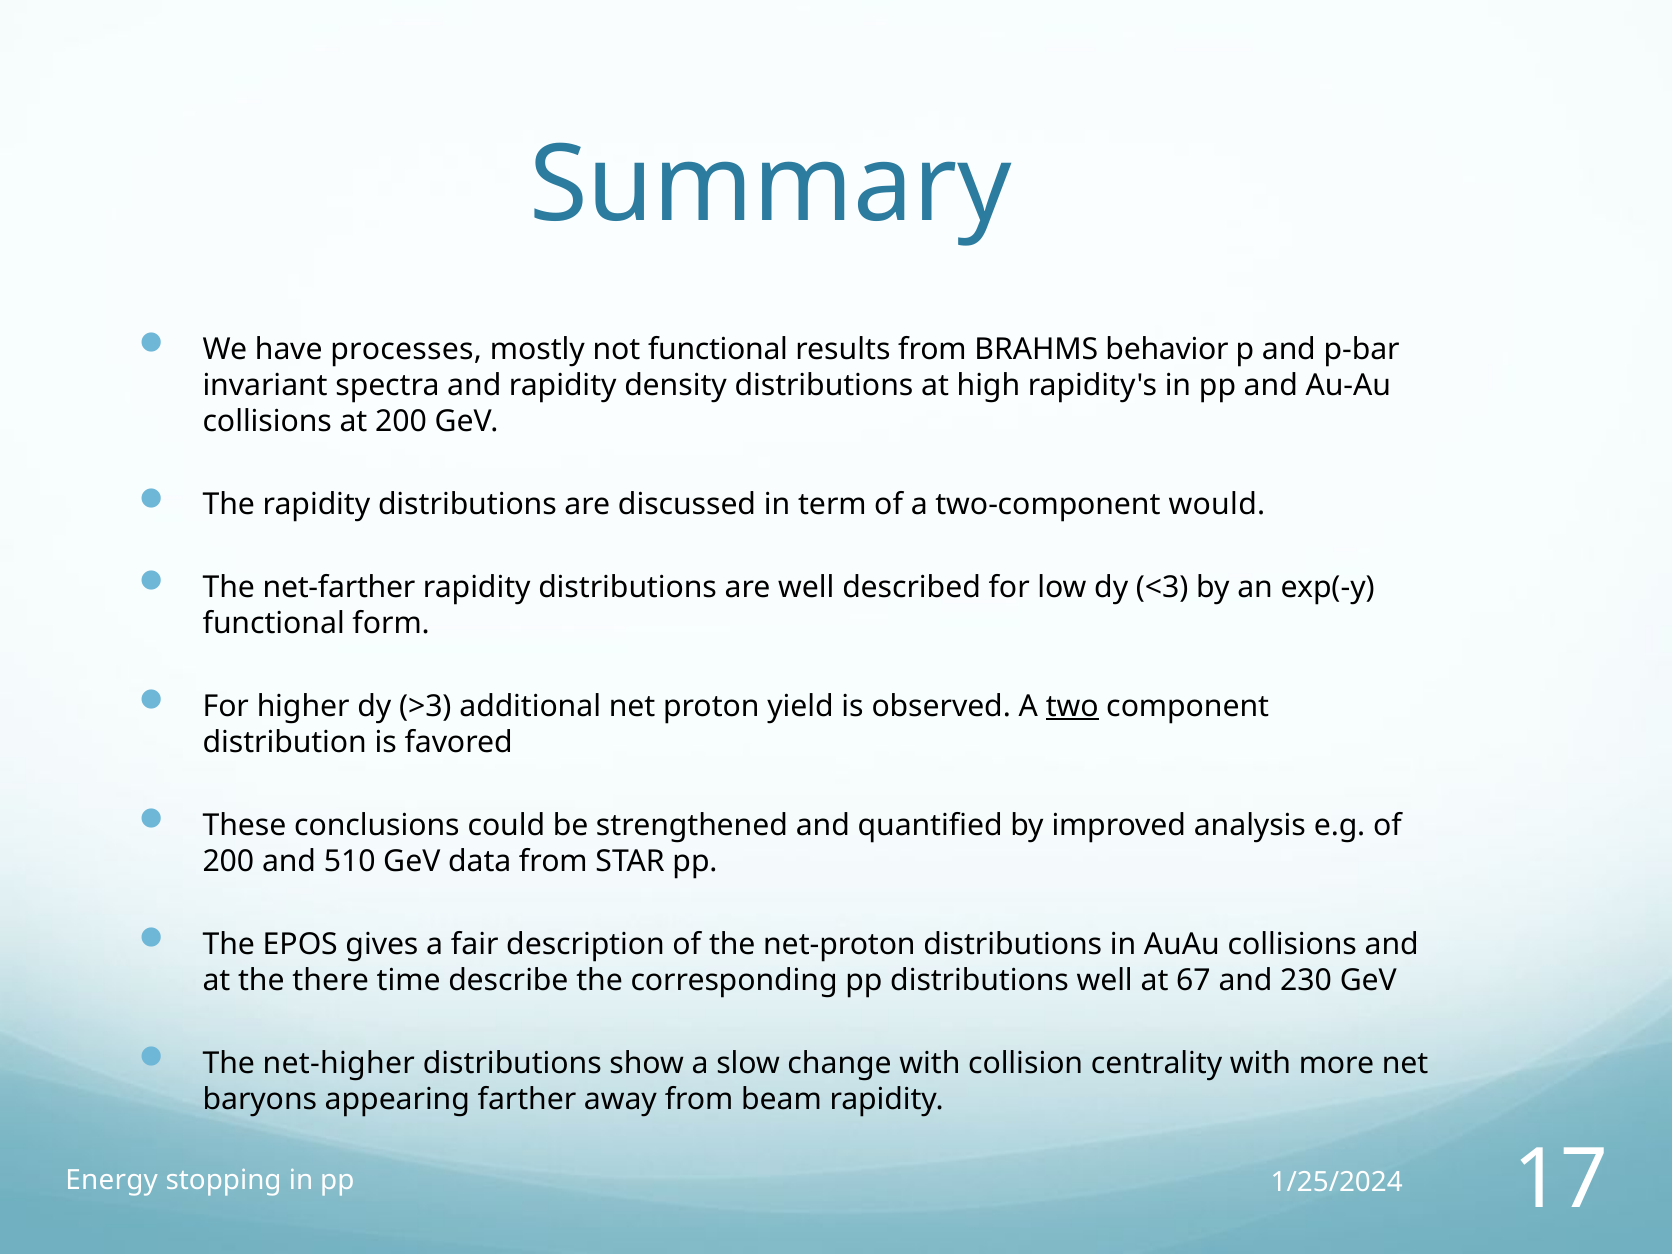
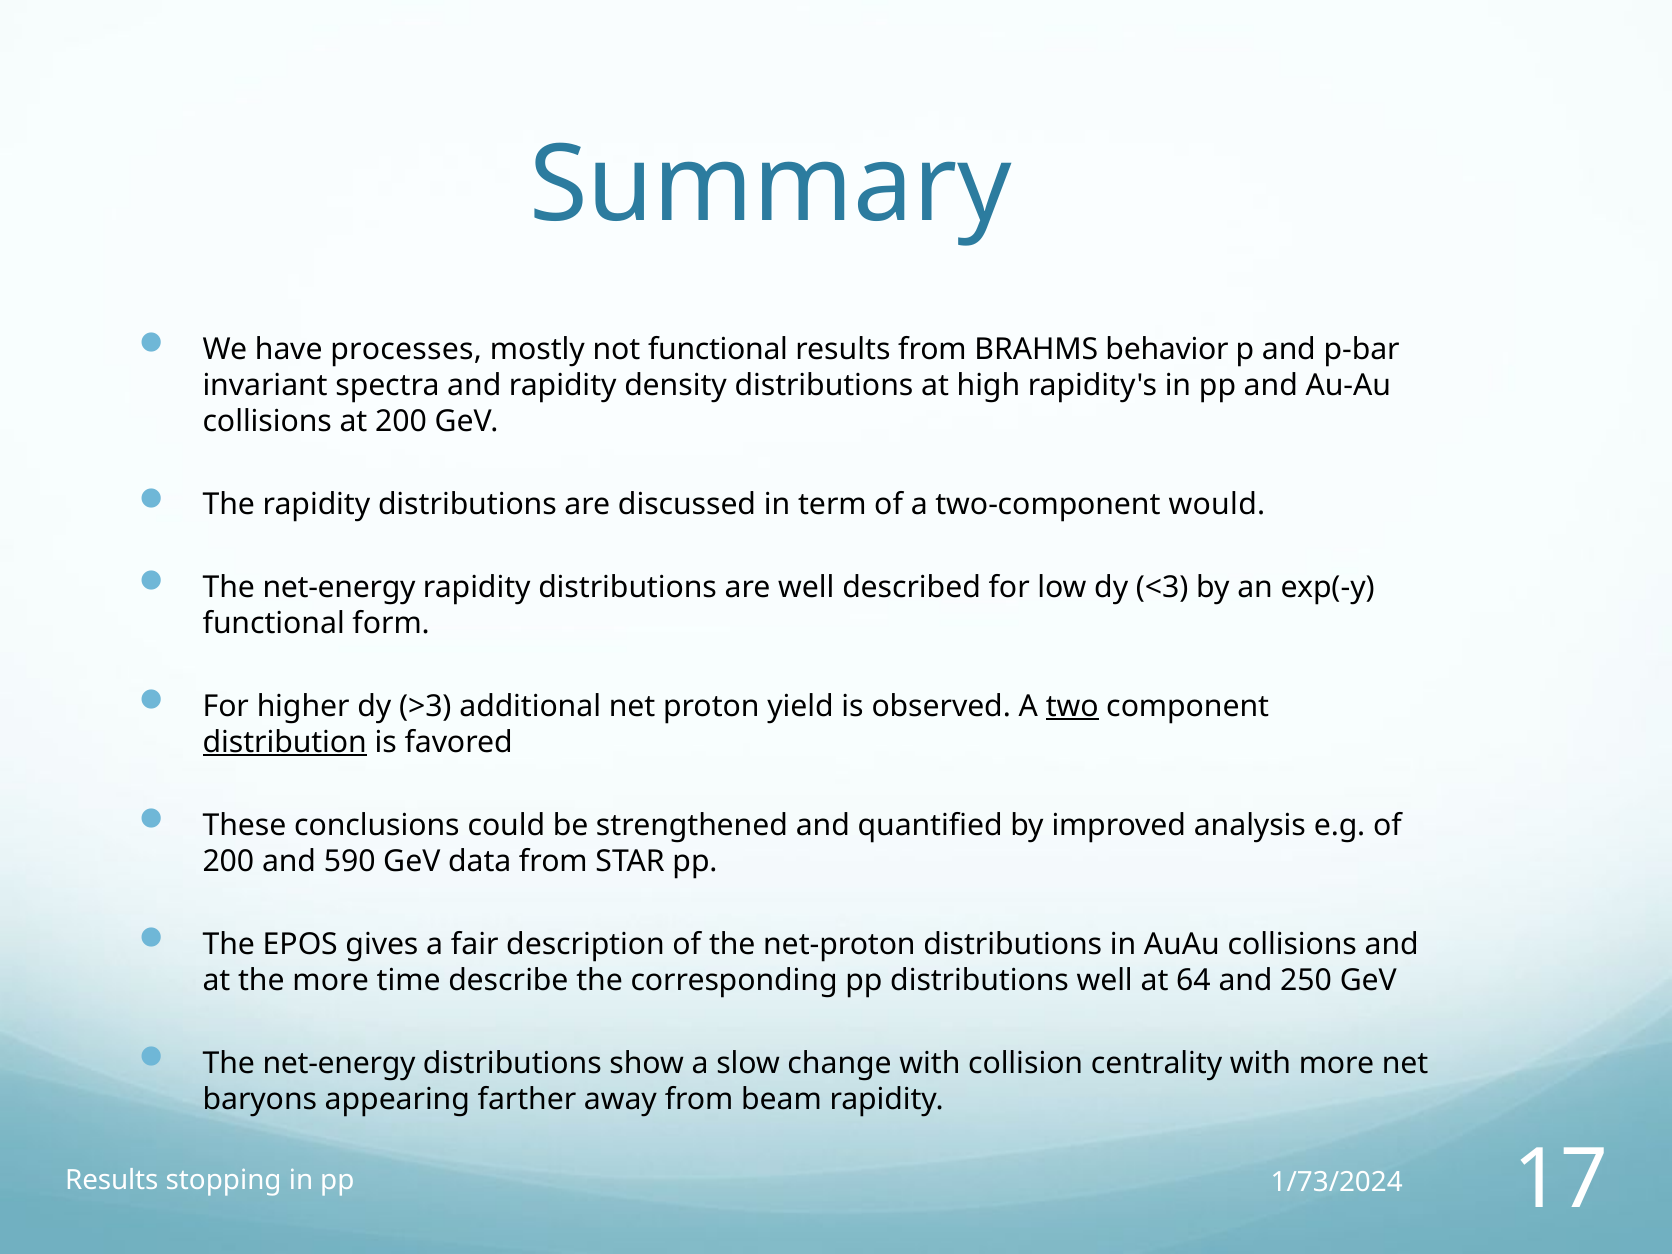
net-farther: net-farther -> net-energy (339, 587)
distribution underline: none -> present (285, 742)
510: 510 -> 590 (350, 861)
the there: there -> more (331, 980)
67: 67 -> 64 (1193, 980)
230: 230 -> 250 (1306, 980)
net-higher: net-higher -> net-energy (339, 1063)
Energy: Energy -> Results (112, 1180)
1/25/2024: 1/25/2024 -> 1/73/2024 (1337, 1183)
